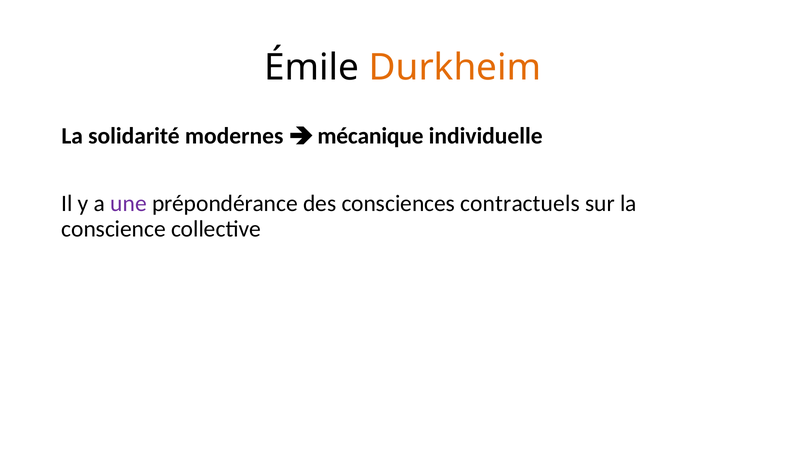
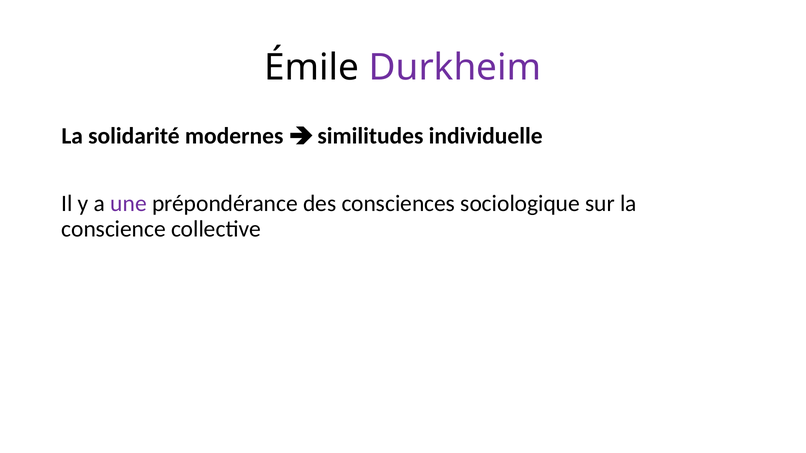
Durkheim colour: orange -> purple (455, 68)
mécanique: mécanique -> similitudes (370, 136)
contractuels: contractuels -> sociologique (520, 204)
